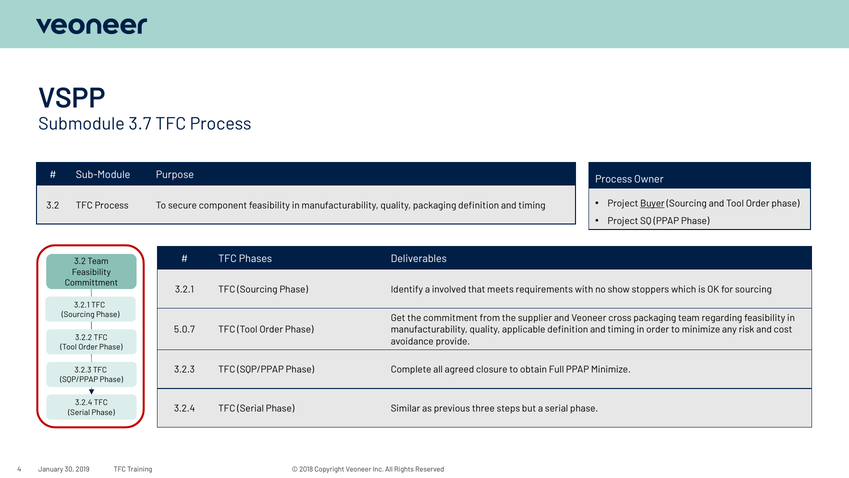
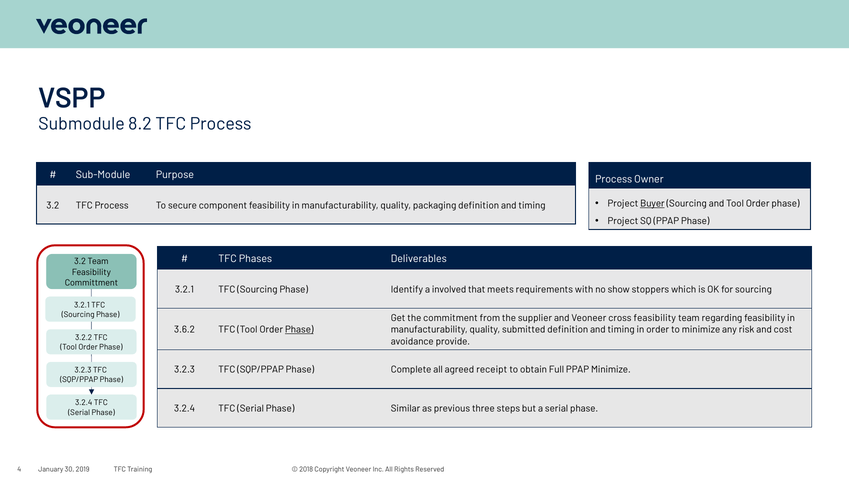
3.7: 3.7 -> 8.2 (140, 124)
cross packaging: packaging -> feasibility (655, 318)
5.0.7: 5.0.7 -> 3.6.2 (184, 329)
Phase underline: none -> present (299, 329)
applicable: applicable -> submitted (524, 329)
closure: closure -> receipt (492, 369)
